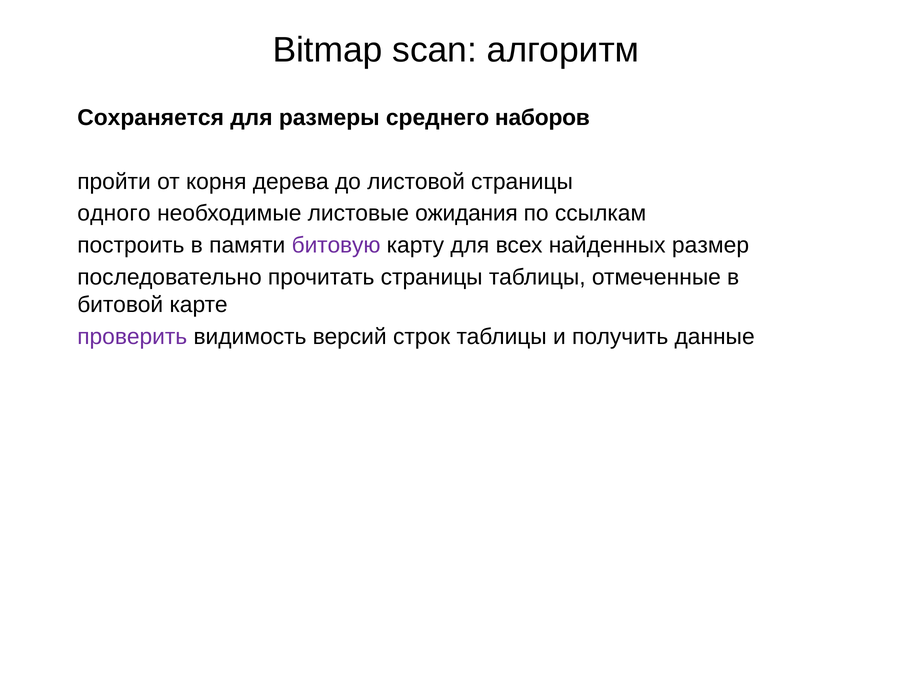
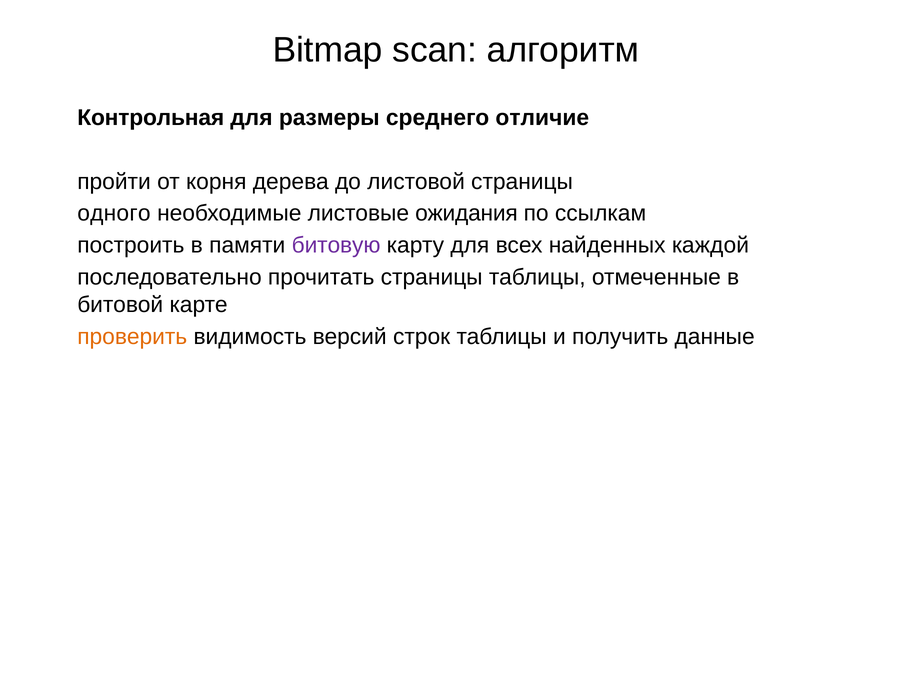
Сохраняется: Сохраняется -> Контрольная (151, 118)
наборов: наборов -> отличие (542, 118)
размер: размер -> каждой (710, 245)
проверить colour: purple -> orange (132, 337)
